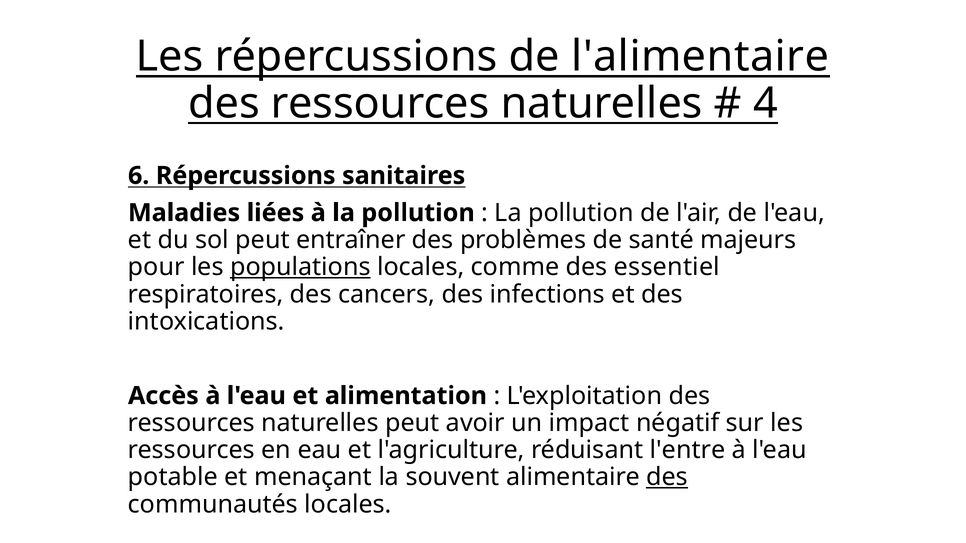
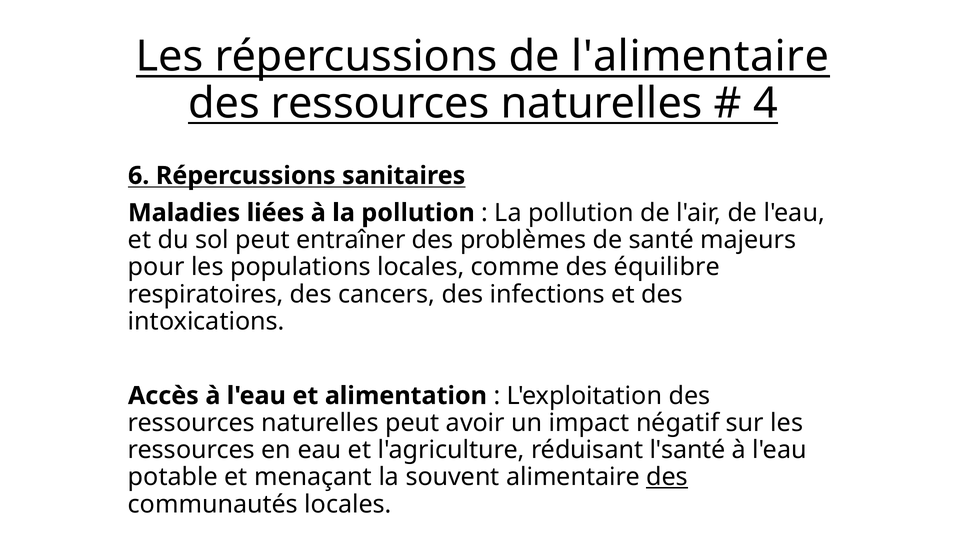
populations underline: present -> none (300, 267)
essentiel: essentiel -> équilibre (667, 267)
l'entre: l'entre -> l'santé (688, 450)
